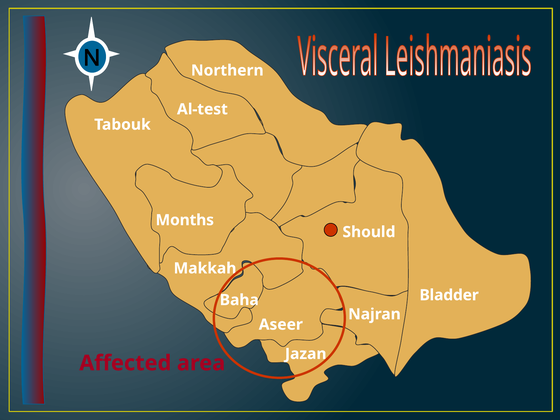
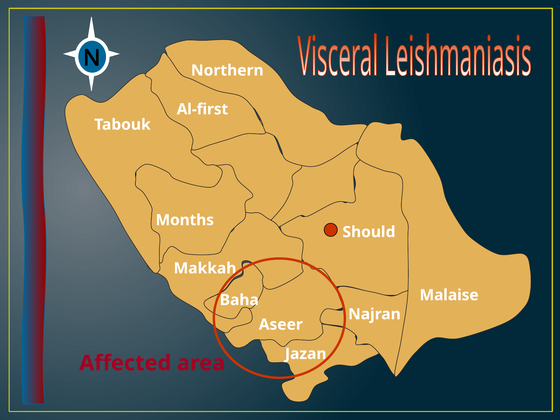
Al-test: Al-test -> Al-first (202, 109)
Bladder: Bladder -> Malaise (449, 295)
